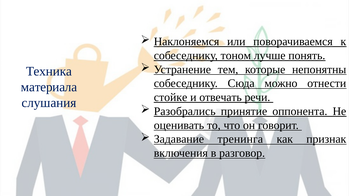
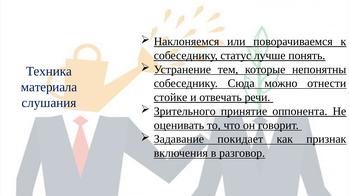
тоном: тоном -> статус (236, 56)
Разобрались: Разобрались -> Зрительного (185, 111)
тренинга: тренинга -> покидает (240, 139)
